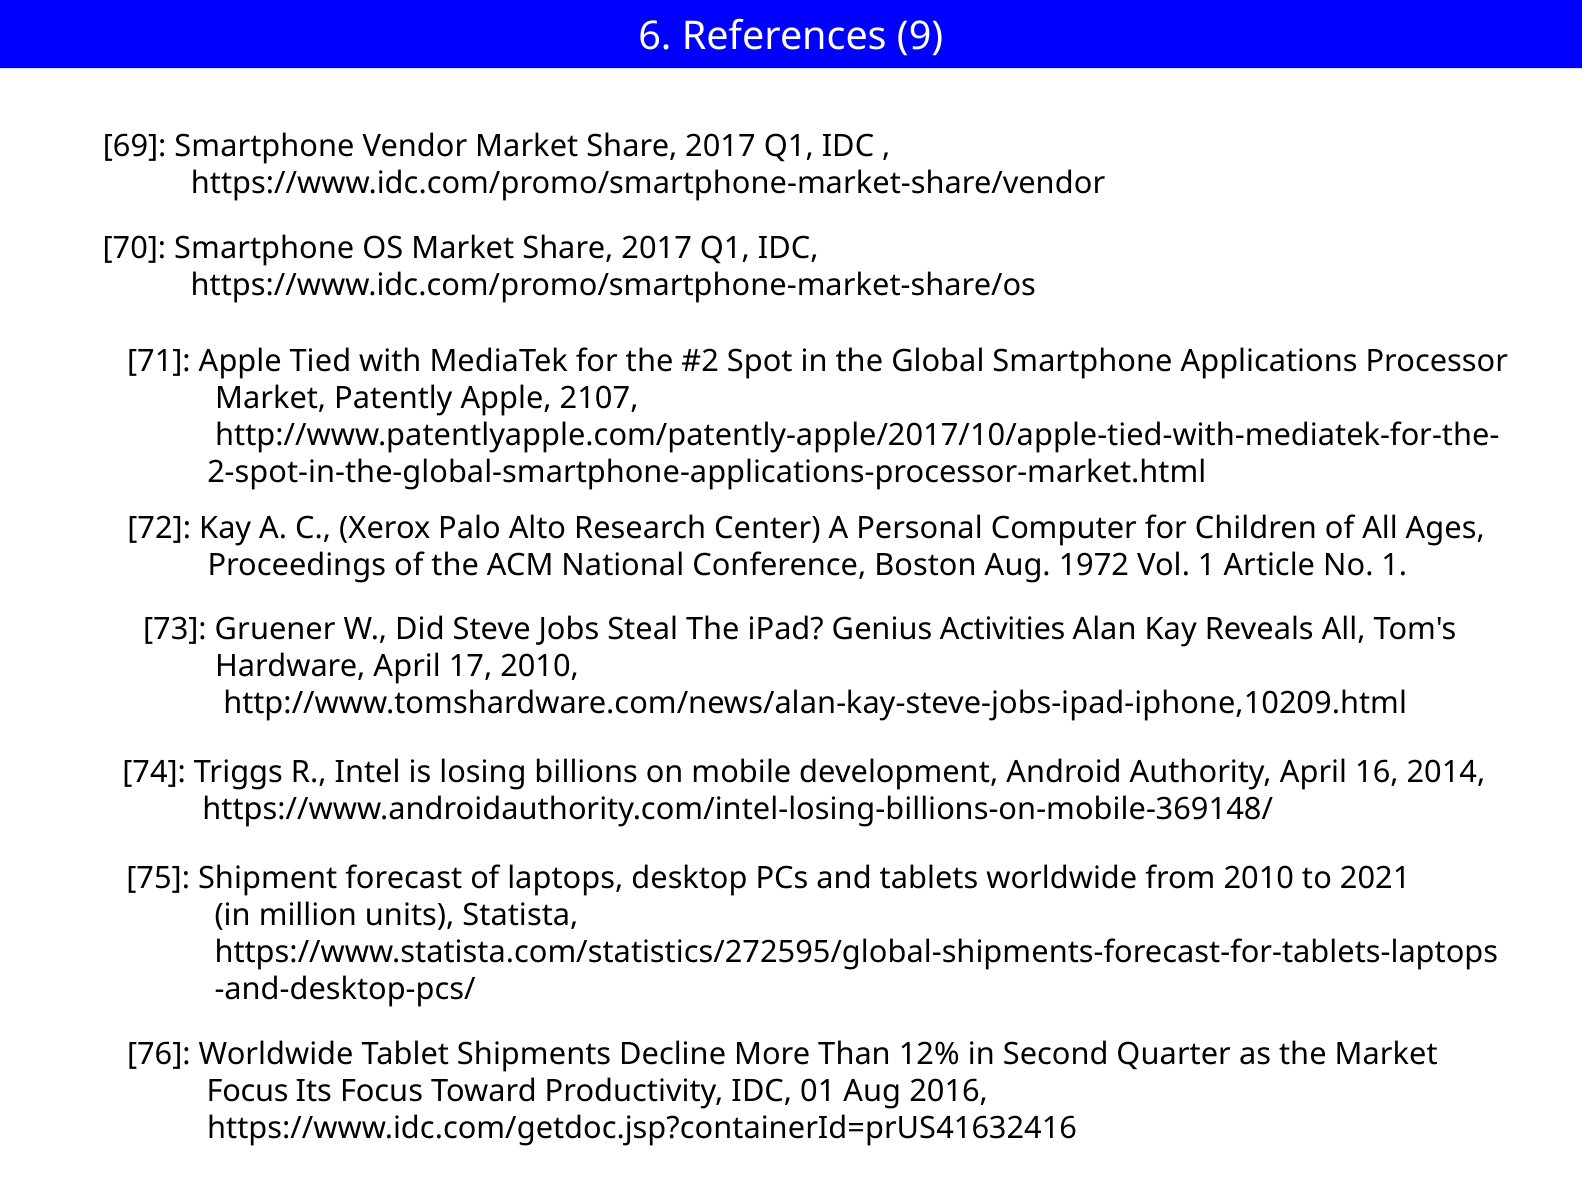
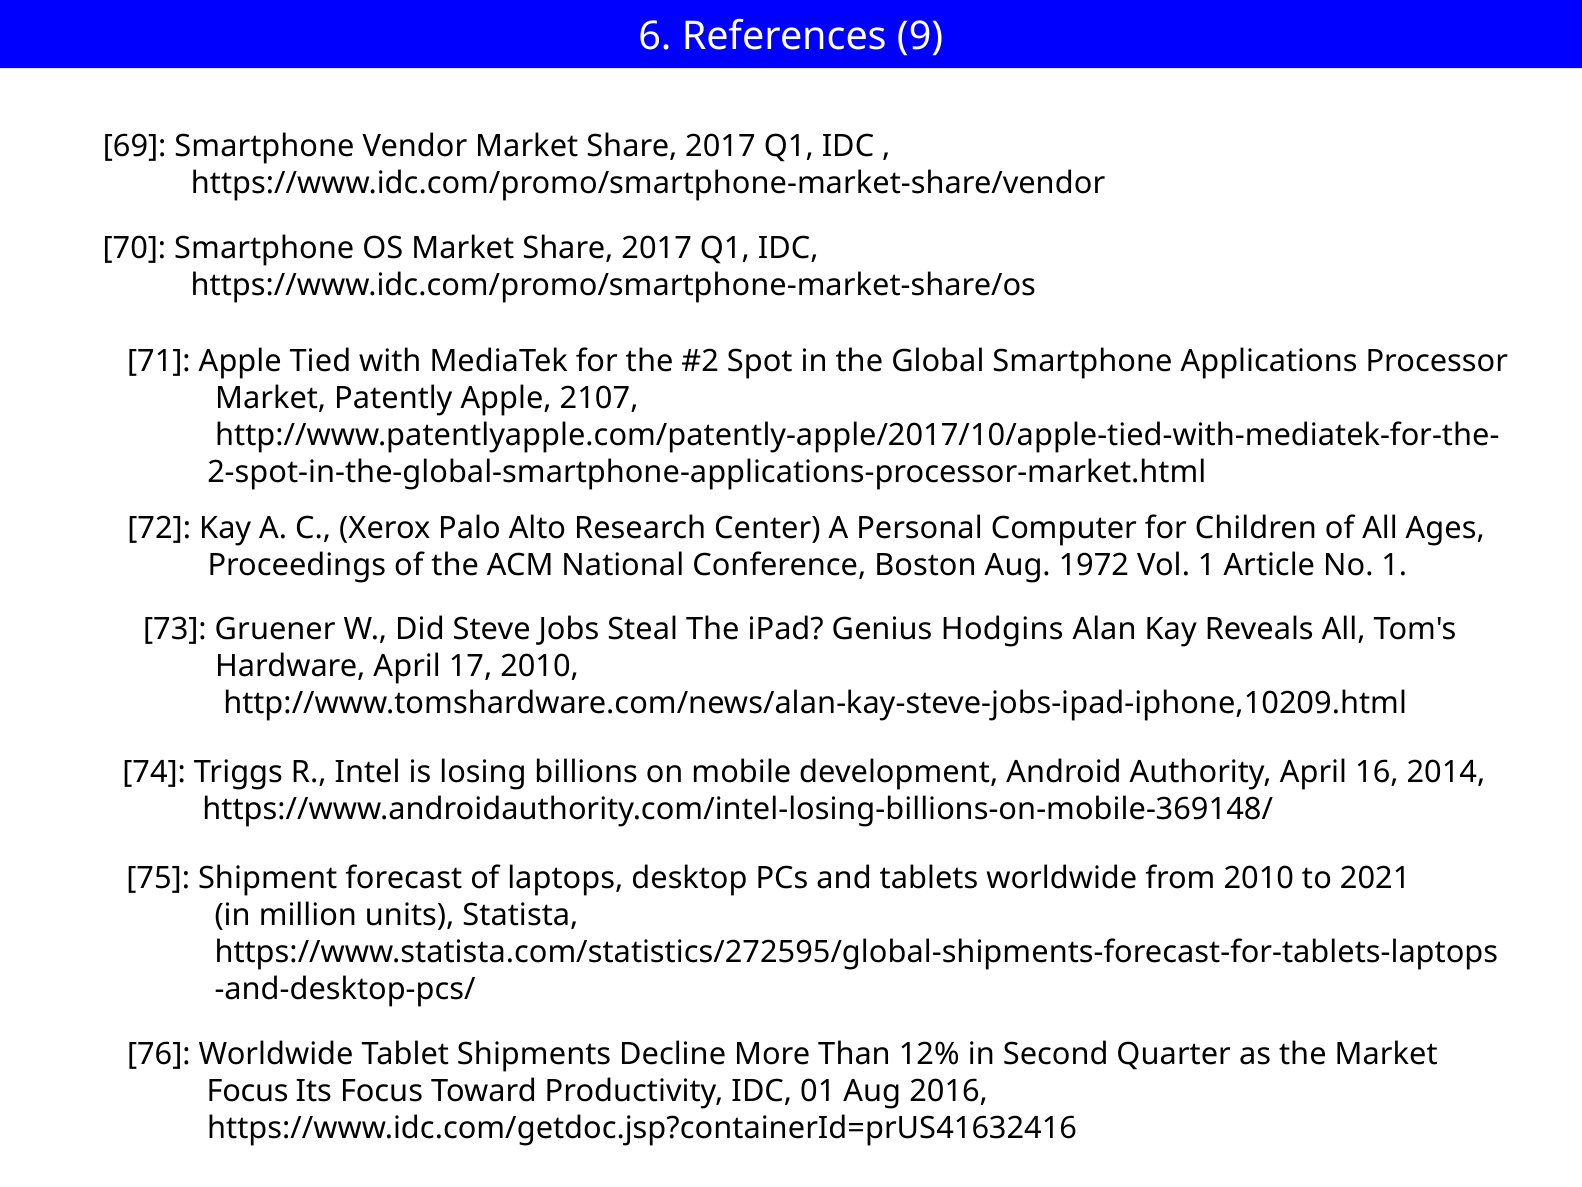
Activities: Activities -> Hodgins (1002, 629)
